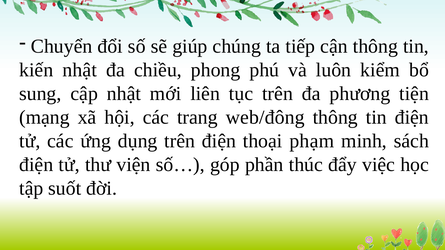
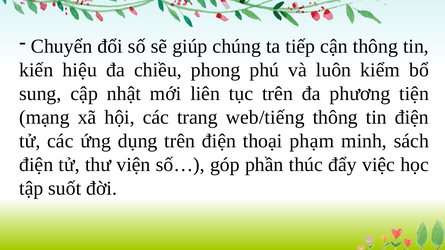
kiến nhật: nhật -> hiệu (80, 70)
web/đông: web/đông -> web/tiếng (265, 117)
